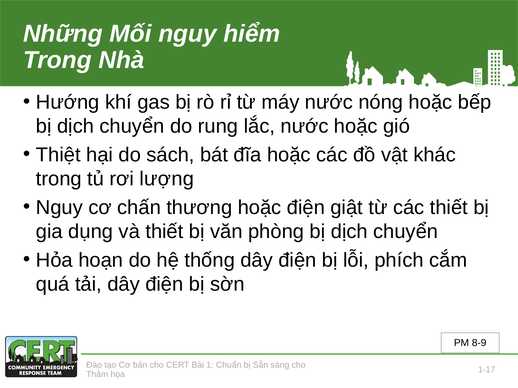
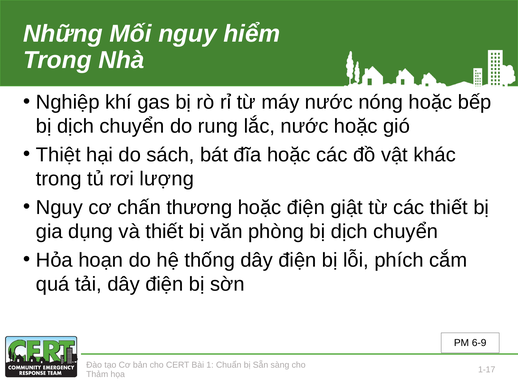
Hướng: Hướng -> Nghiệp (68, 102)
8-9: 8-9 -> 6-9 (479, 343)
